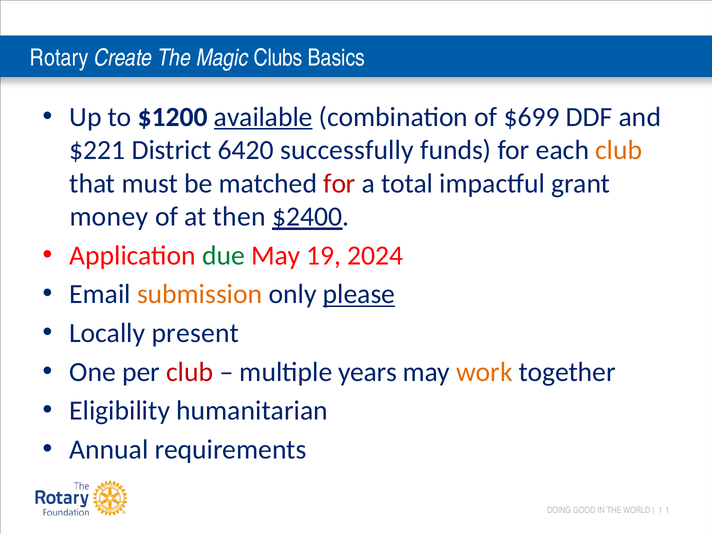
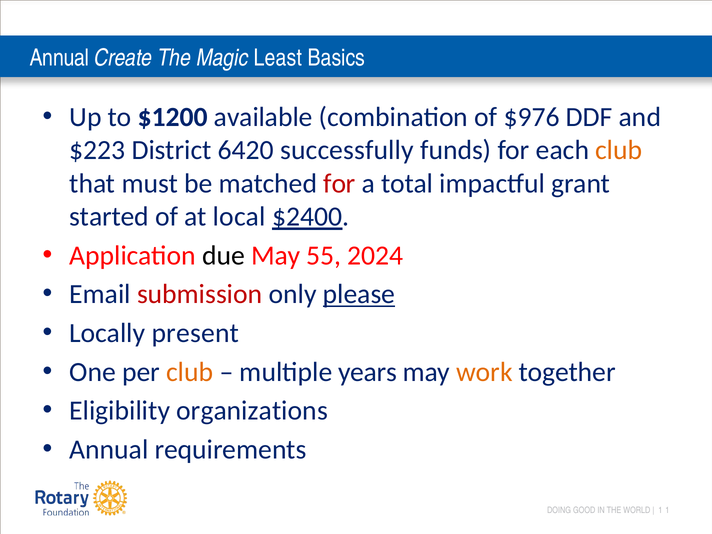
Rotary: Rotary -> Annual (59, 58)
Clubs: Clubs -> Least (278, 58)
available underline: present -> none (263, 117)
$699: $699 -> $976 (532, 117)
$221: $221 -> $223 (97, 150)
money: money -> started (109, 217)
then: then -> local (239, 217)
due colour: green -> black (224, 256)
19: 19 -> 55 (324, 256)
submission colour: orange -> red (200, 294)
club colour: red -> orange (190, 372)
humanitarian: humanitarian -> organizations (252, 411)
